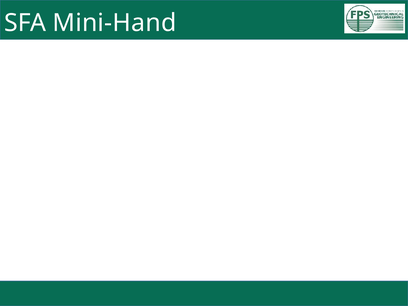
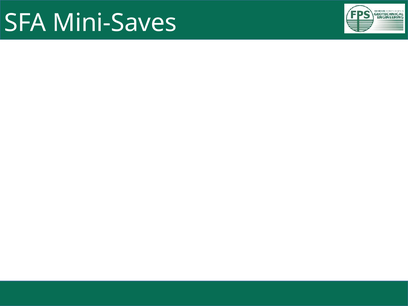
Mini-Hand: Mini-Hand -> Mini-Saves (115, 23)
